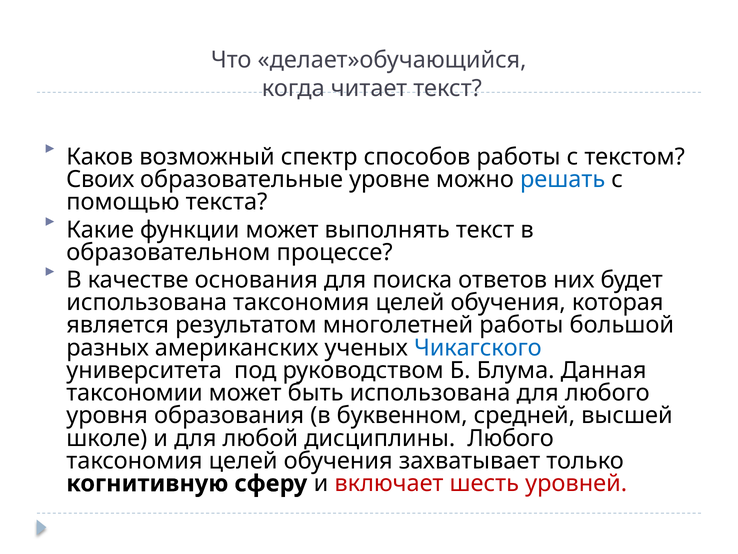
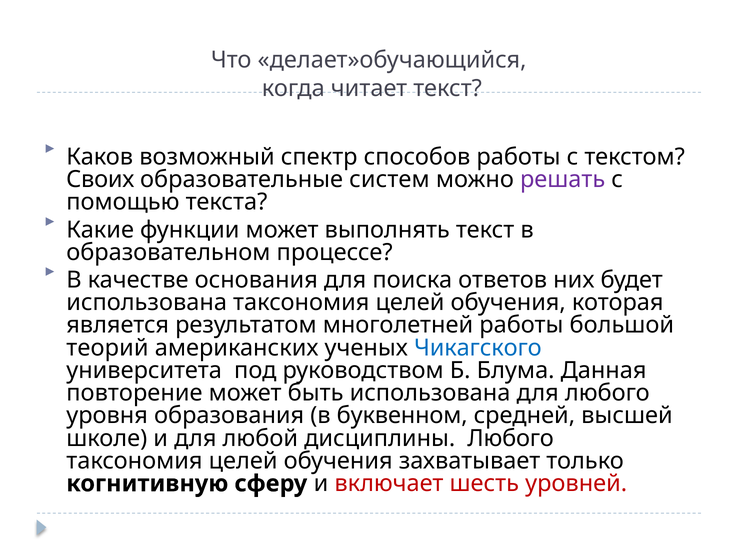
уровне: уровне -> систем (389, 179)
решать colour: blue -> purple (563, 179)
разных: разных -> теорий (107, 347)
таксономии: таксономии -> повторение (134, 393)
